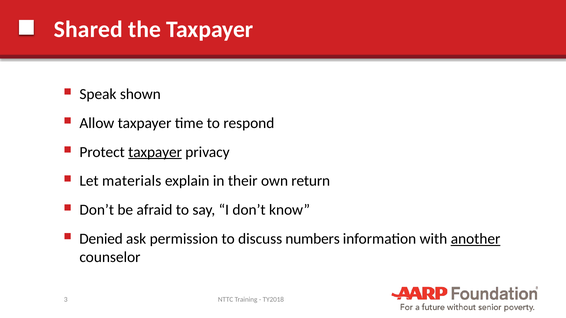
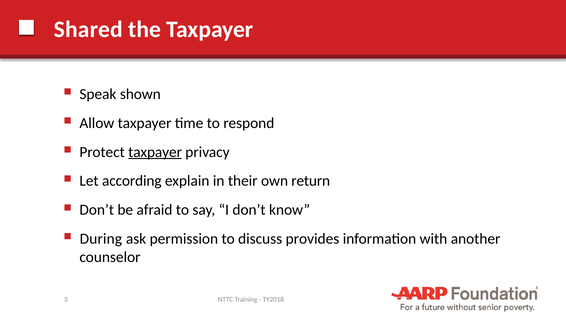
materials: materials -> according (132, 181)
Denied: Denied -> During (101, 239)
numbers: numbers -> provides (312, 239)
another underline: present -> none (476, 239)
